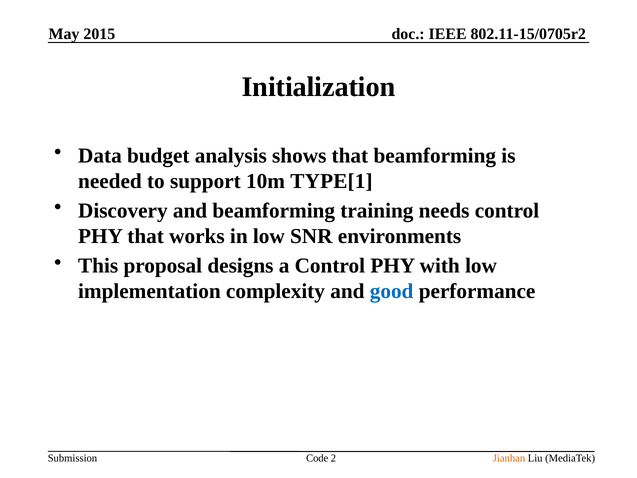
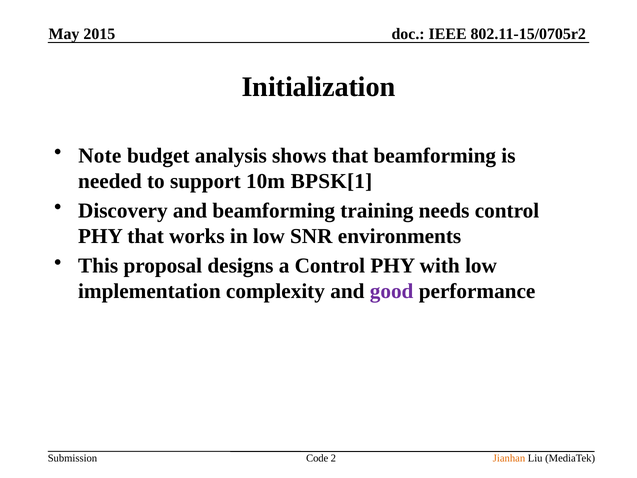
Data: Data -> Note (100, 155)
TYPE[1: TYPE[1 -> BPSK[1 (331, 181)
good colour: blue -> purple (392, 291)
